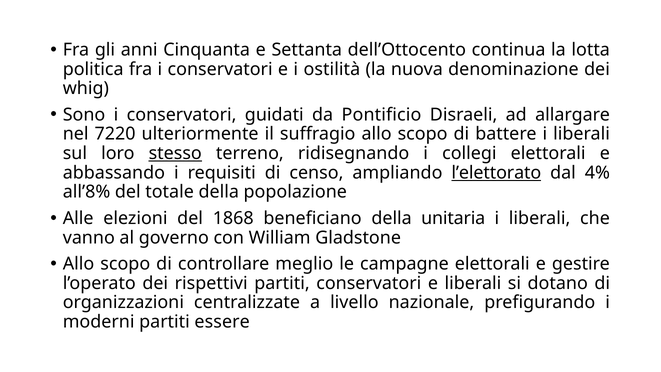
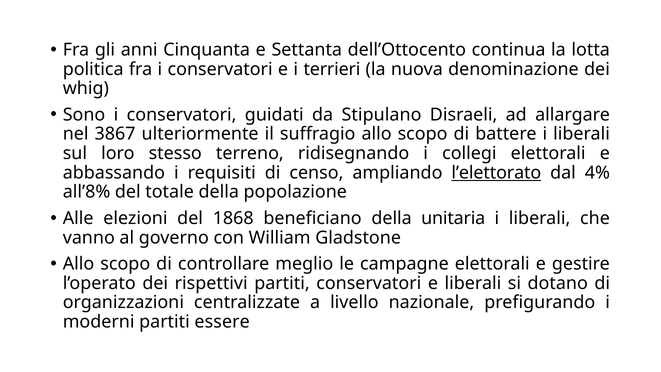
ostilità: ostilità -> terrieri (332, 69)
Pontificio: Pontificio -> Stipulano (382, 115)
7220: 7220 -> 3867 (115, 134)
stesso underline: present -> none (175, 153)
